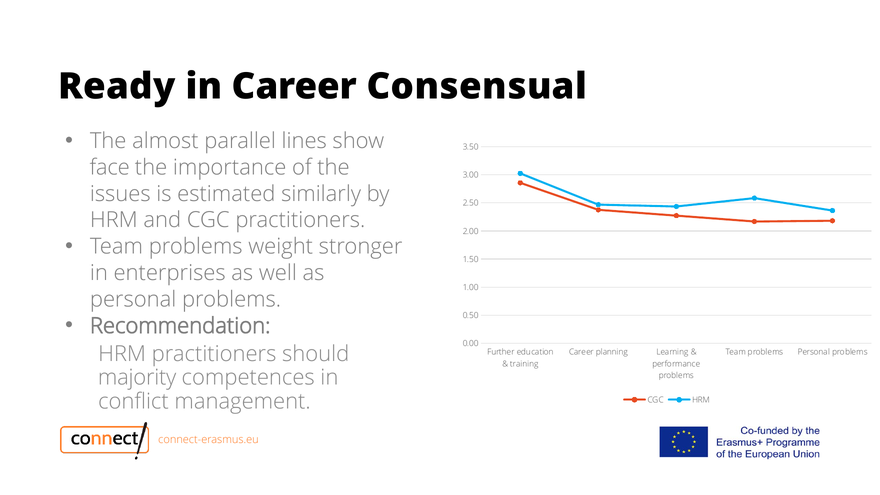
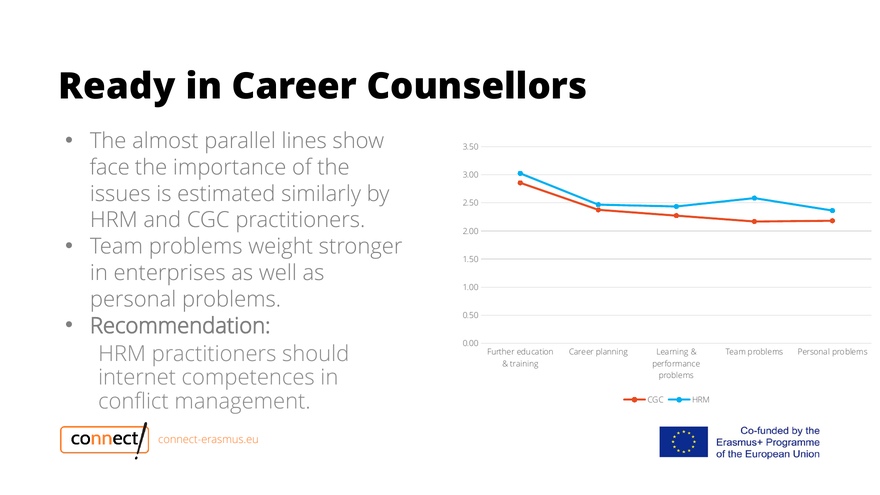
Consensual: Consensual -> Counsellors (477, 87)
majority: majority -> internet (137, 378)
